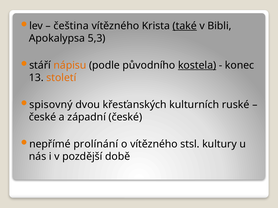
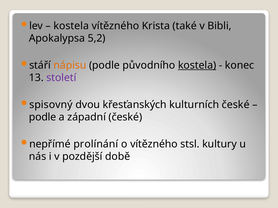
čeština: čeština -> kostela (71, 26)
také underline: present -> none (185, 26)
5,3: 5,3 -> 5,2 (97, 38)
století colour: orange -> purple (61, 78)
kulturních ruské: ruské -> české (236, 105)
české: české -> podle (43, 117)
